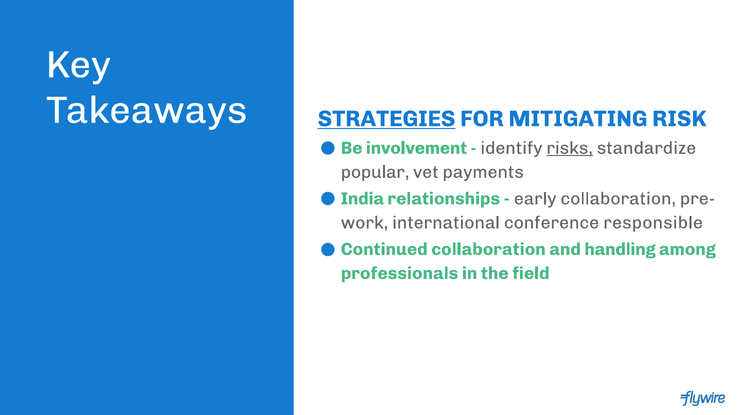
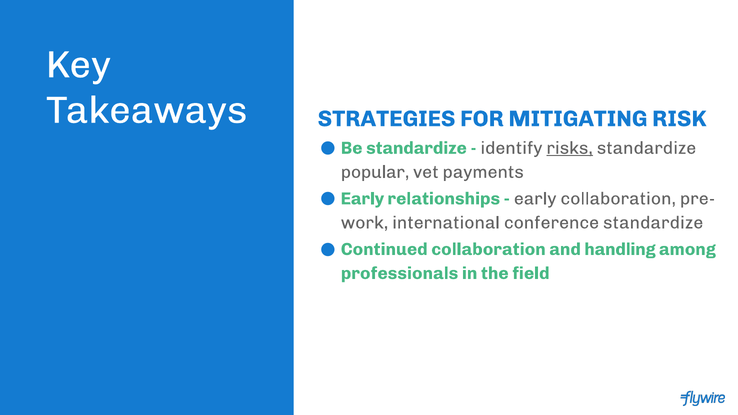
STRATEGIES underline: present -> none (387, 119)
Be involvement: involvement -> standardize (416, 148)
India: India -> Early (362, 199)
conference responsible: responsible -> standardize (653, 223)
